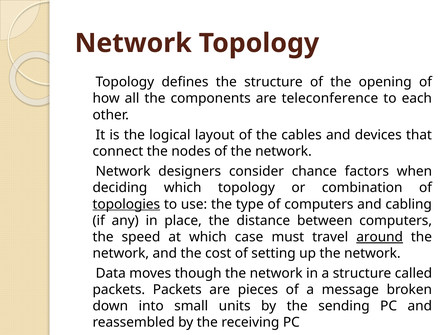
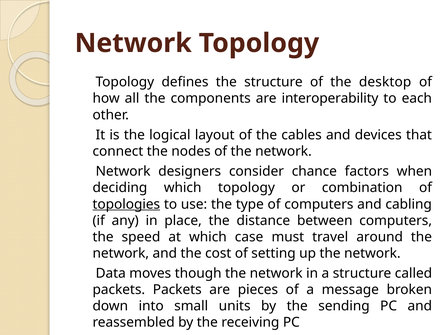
opening: opening -> desktop (385, 82)
teleconference: teleconference -> interoperability (330, 99)
around underline: present -> none (380, 237)
